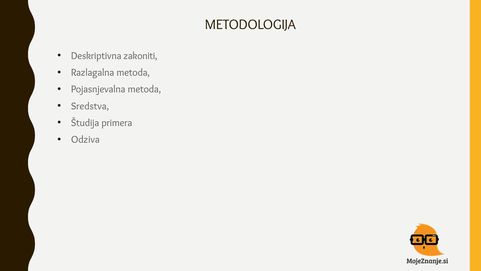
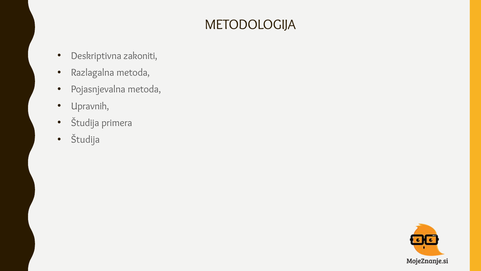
Sredstva: Sredstva -> Upravnih (90, 106)
Odziva: Odziva -> Študija (85, 139)
